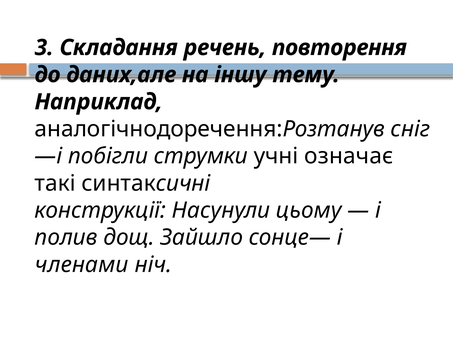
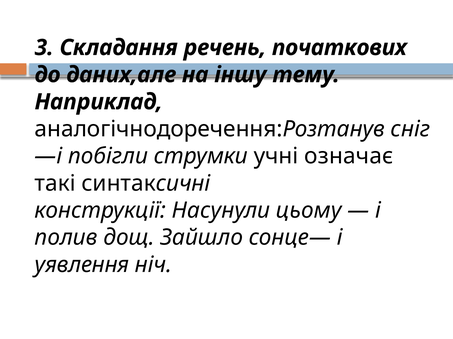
повторення: повторення -> початкових (339, 48)
членами: членами -> уявлення (82, 265)
